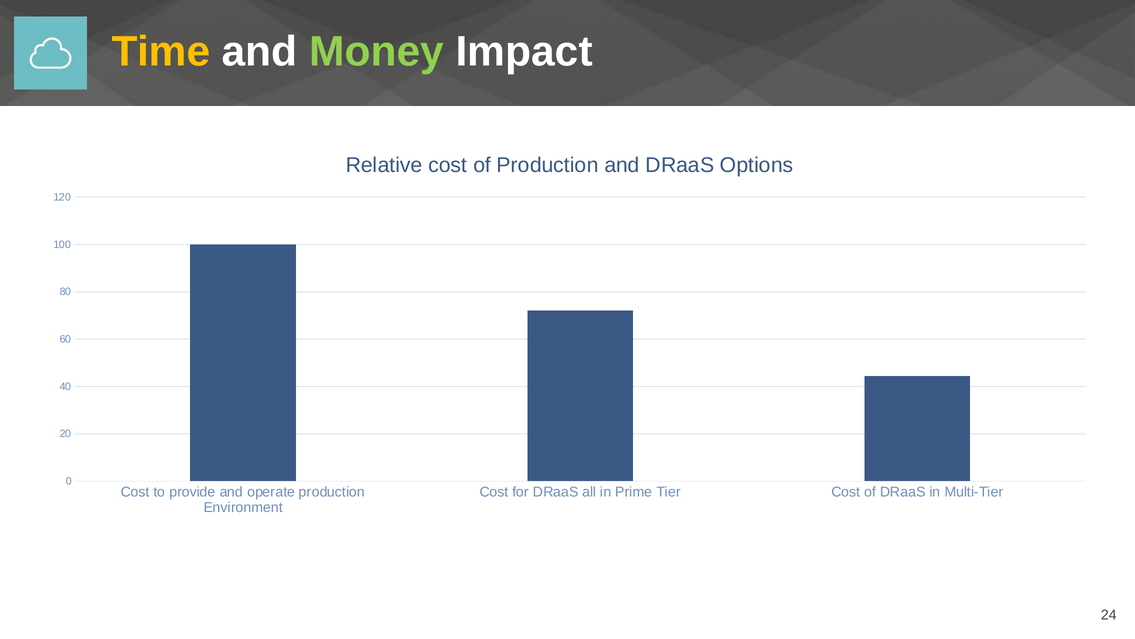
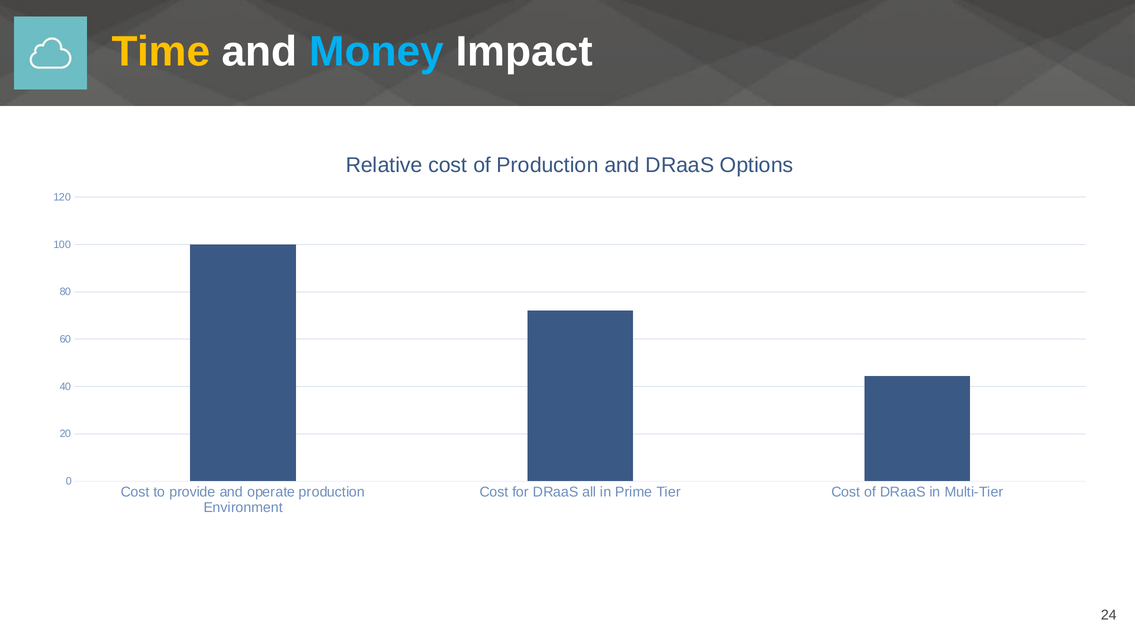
Money colour: light green -> light blue (377, 52)
